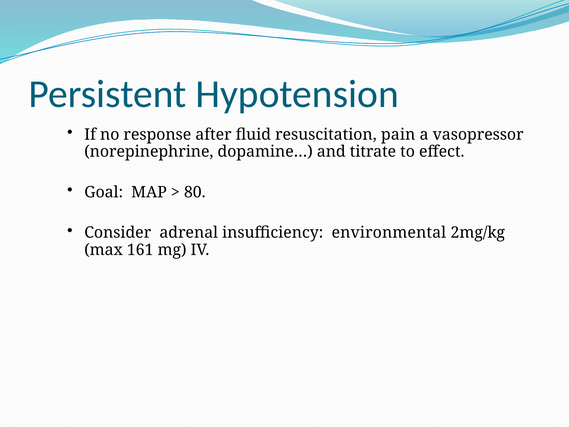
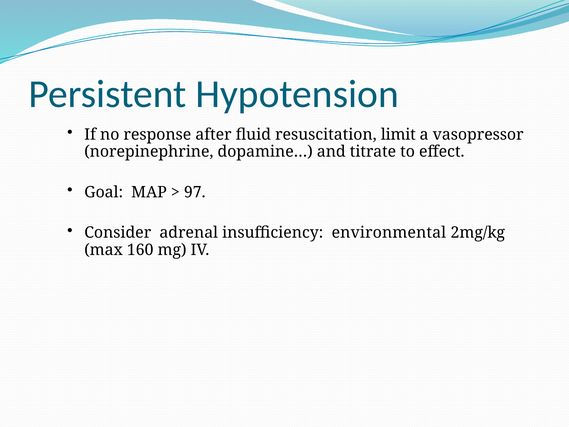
pain: pain -> limit (398, 135)
80: 80 -> 97 (195, 192)
161: 161 -> 160 (140, 250)
